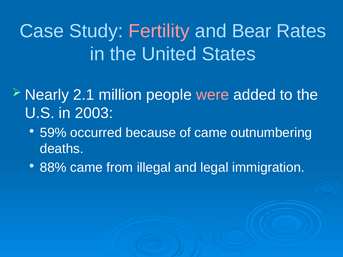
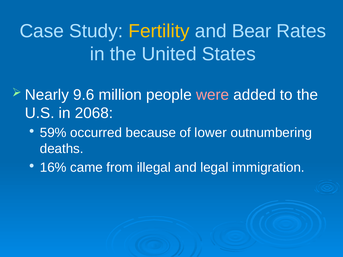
Fertility colour: pink -> yellow (159, 31)
2.1: 2.1 -> 9.6 (84, 95)
2003: 2003 -> 2068 (94, 113)
of came: came -> lower (211, 133)
88%: 88% -> 16% (53, 168)
